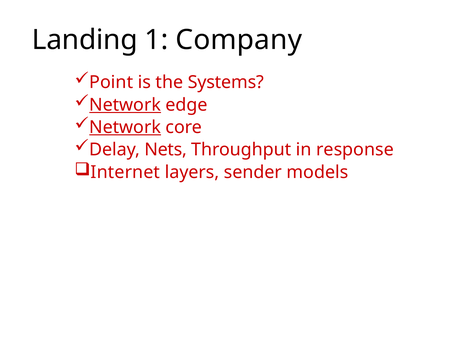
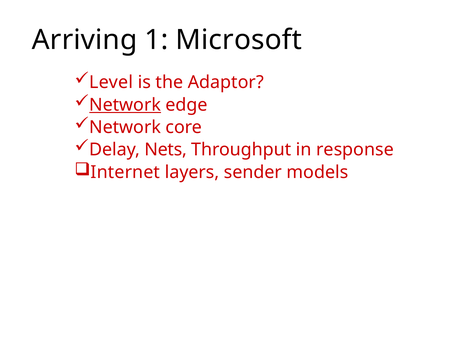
Landing: Landing -> Arriving (85, 40)
Company: Company -> Microsoft (239, 40)
Point: Point -> Level (111, 82)
Systems: Systems -> Adaptor (226, 82)
Network underline: present -> none (125, 127)
